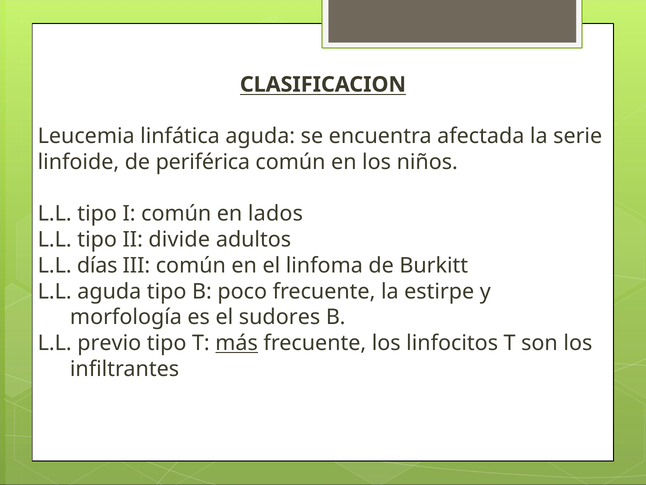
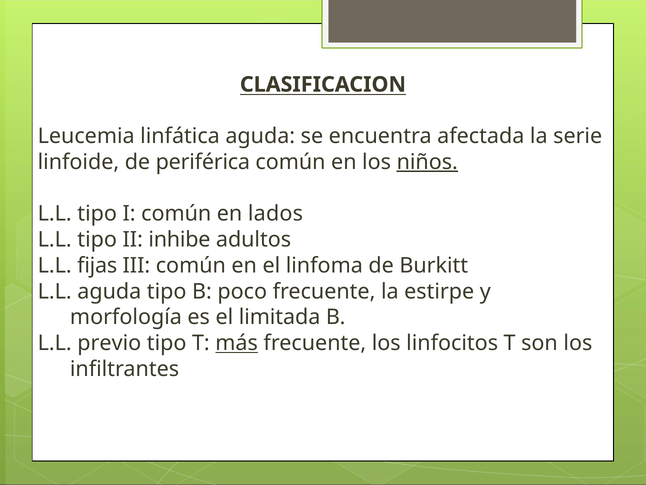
niños underline: none -> present (427, 162)
divide: divide -> inhibe (179, 239)
días: días -> fijas (97, 265)
sudores: sudores -> limitada (280, 317)
